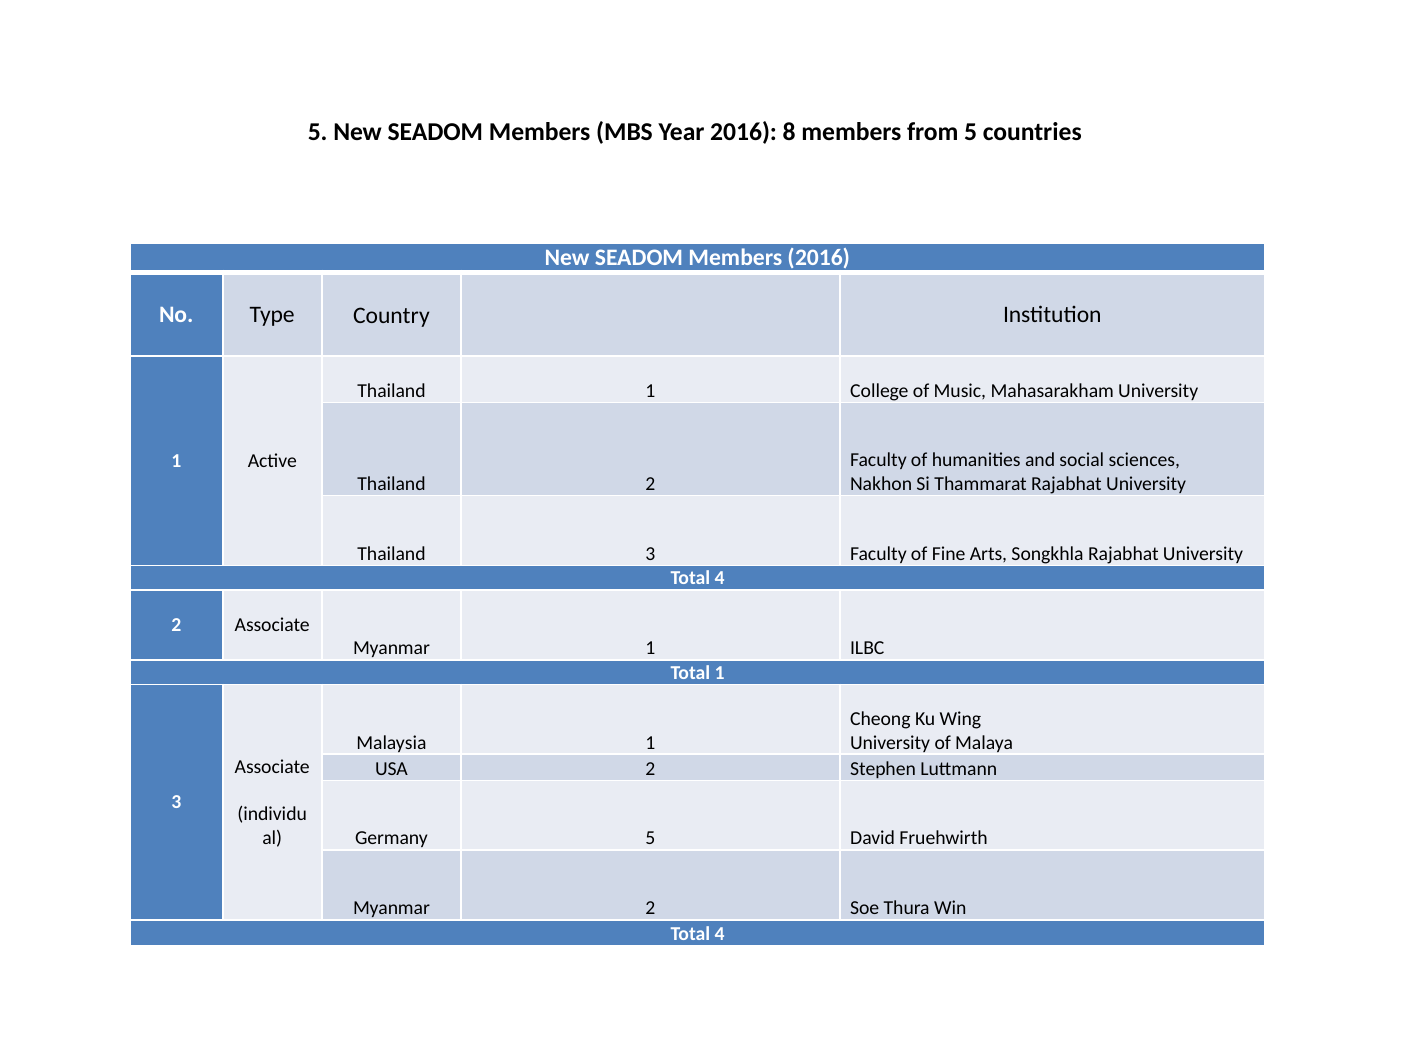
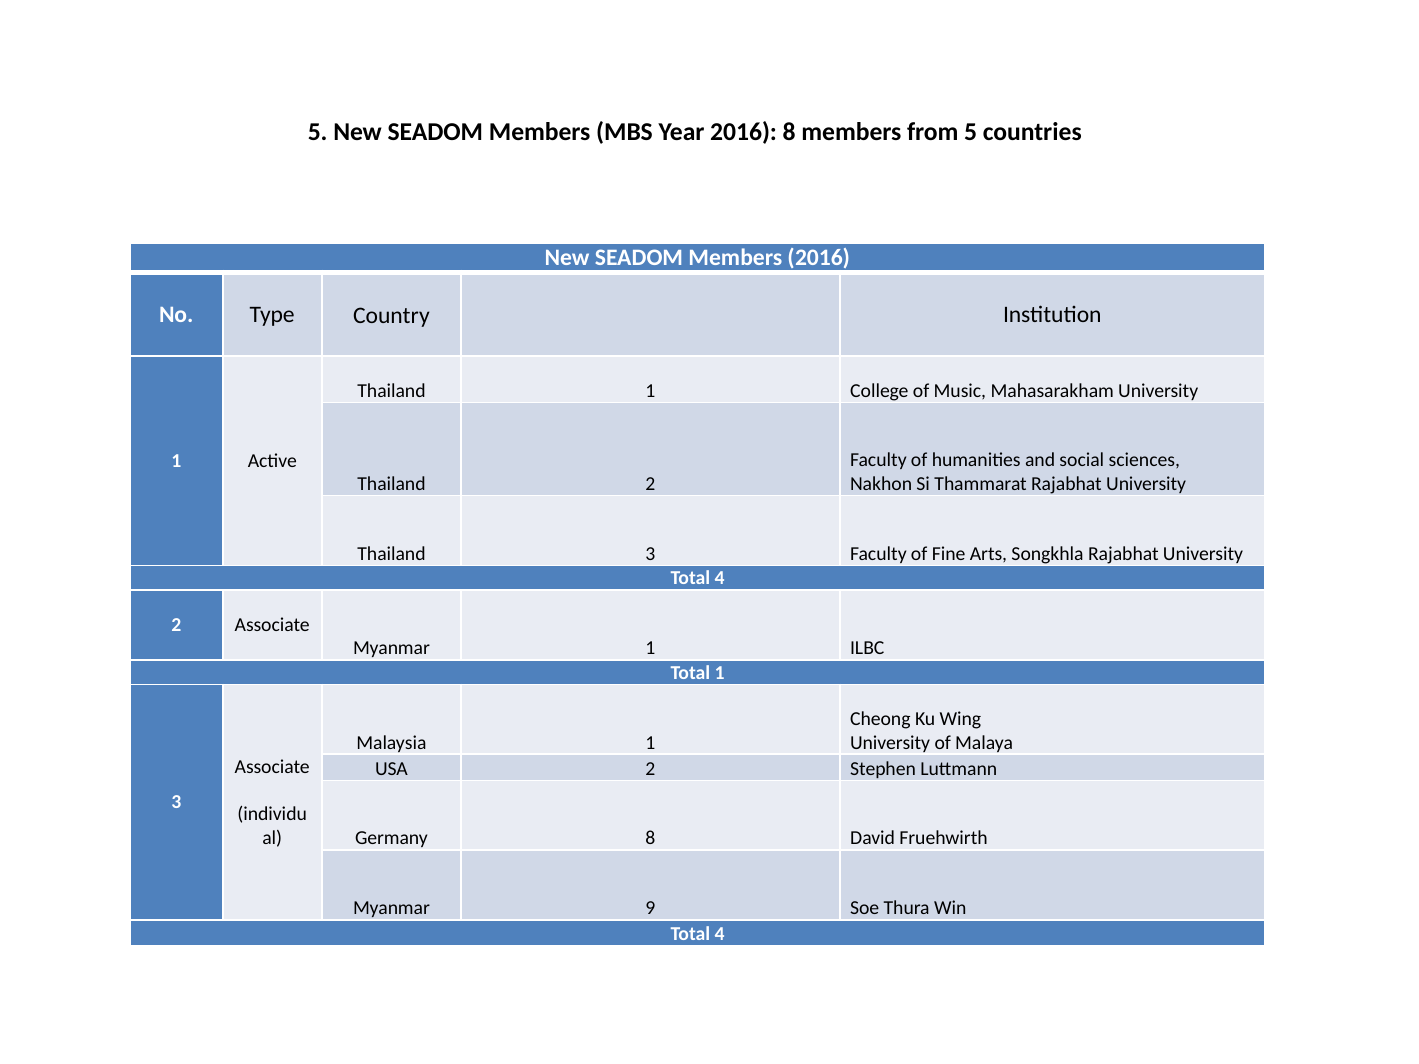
Germany 5: 5 -> 8 (650, 839)
Myanmar 2: 2 -> 9 (650, 908)
